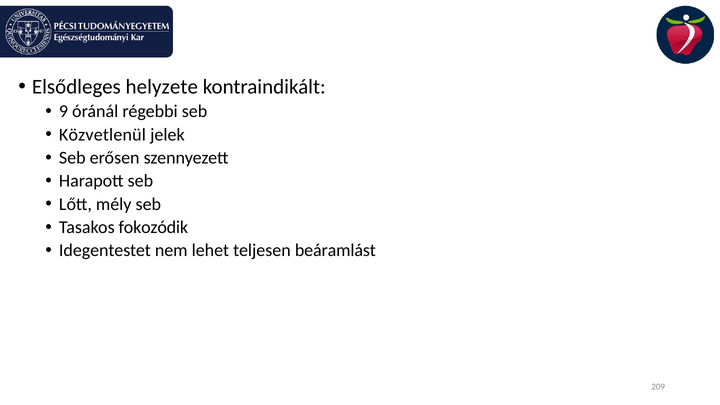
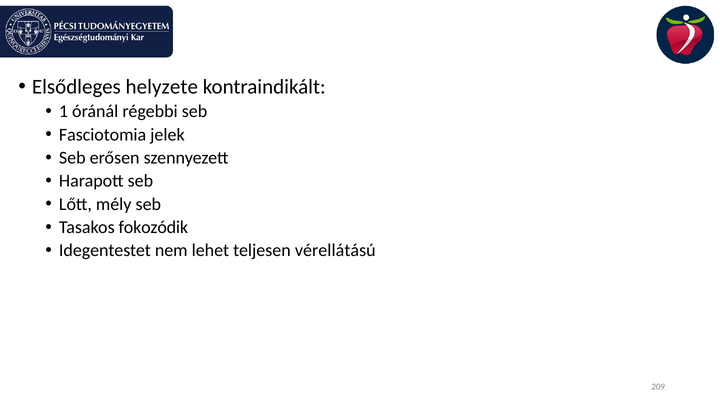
9: 9 -> 1 (64, 111)
Közvetlenül: Közvetlenül -> Fasciotomia (103, 135)
beáramlást: beáramlást -> vérellátású (335, 251)
